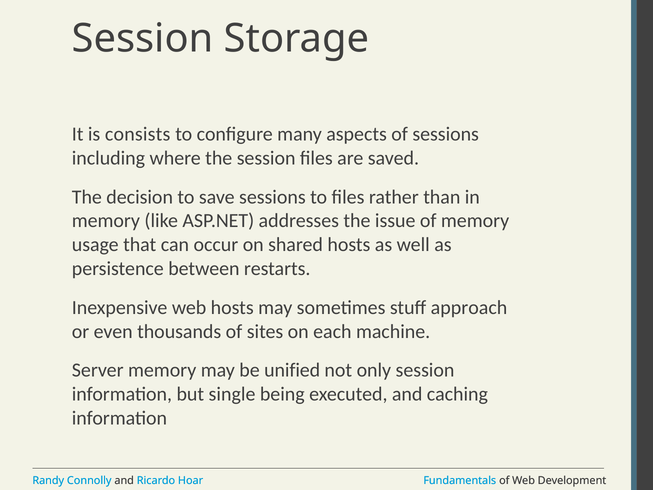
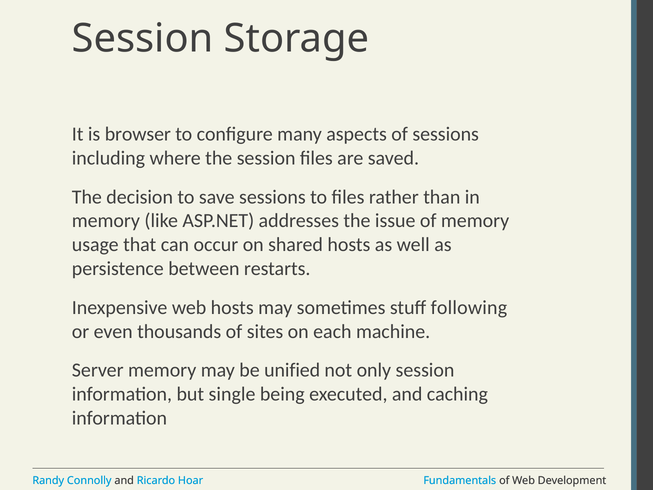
consists: consists -> browser (138, 134)
approach: approach -> following (469, 307)
